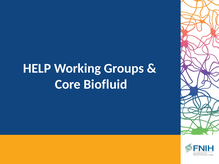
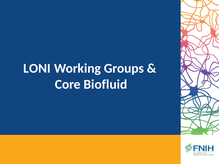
HELP: HELP -> LONI (37, 68)
